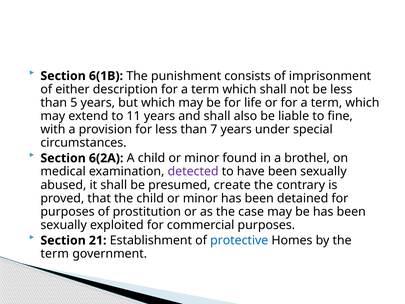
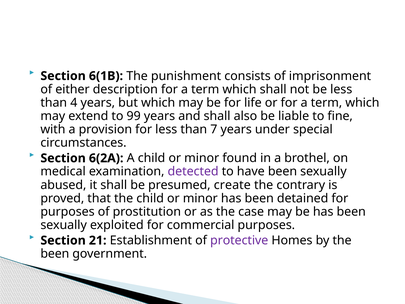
5: 5 -> 4 (74, 103)
11: 11 -> 99 (134, 116)
protective colour: blue -> purple (239, 240)
term: term -> been (55, 254)
